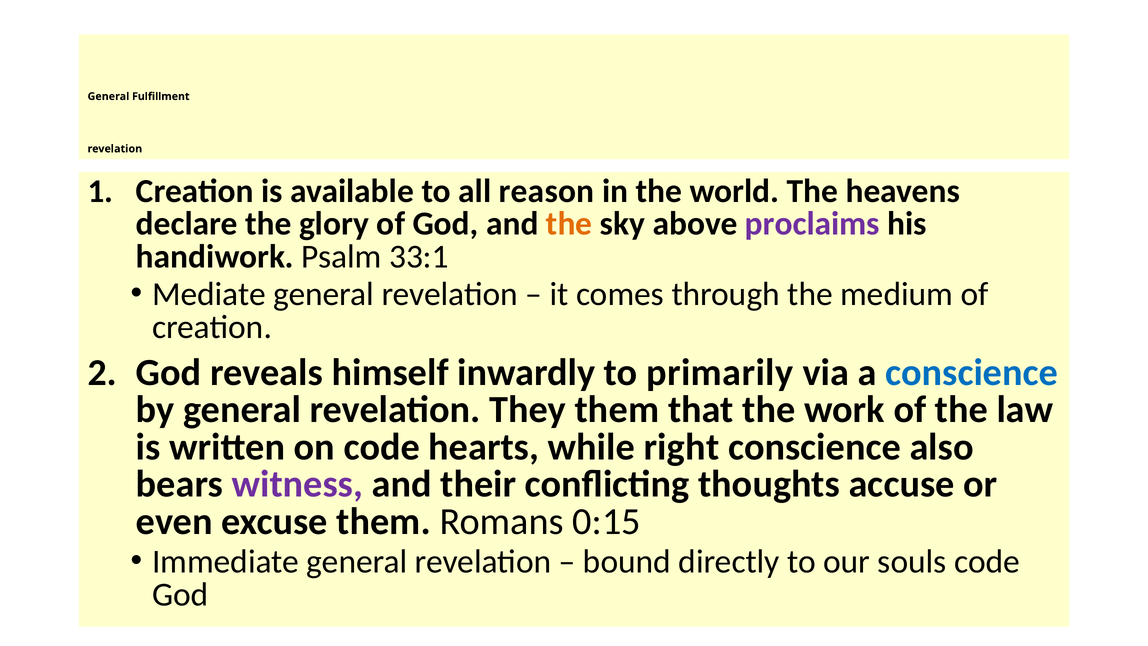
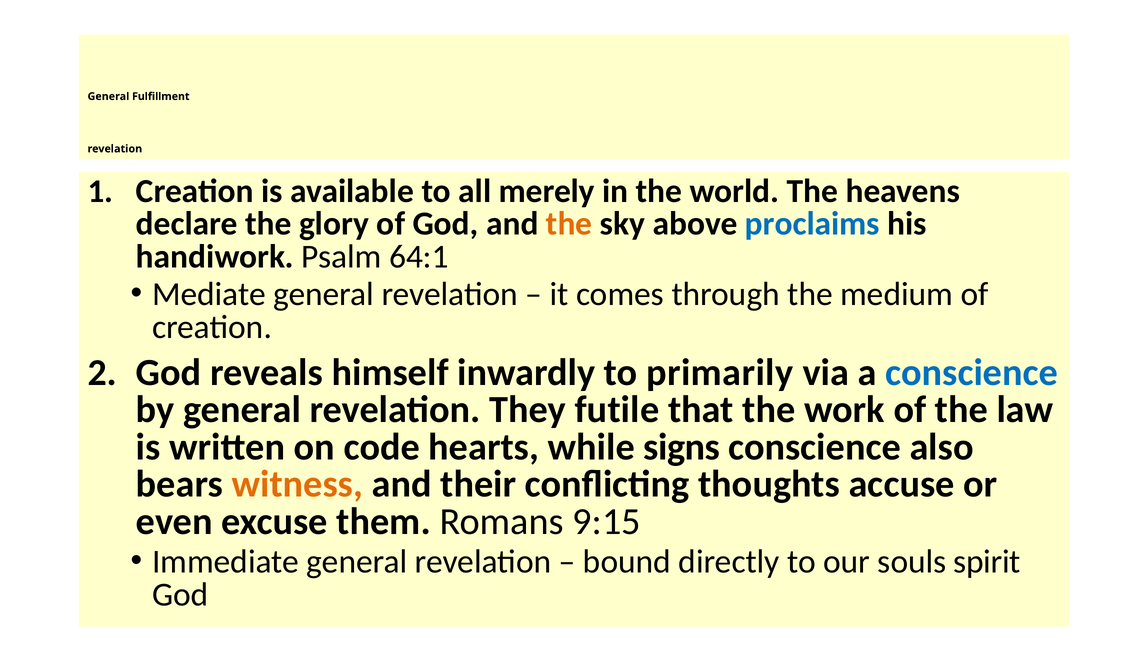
reason: reason -> merely (547, 191)
proclaims colour: purple -> blue (812, 224)
33:1: 33:1 -> 64:1 (419, 256)
They them: them -> futile (617, 410)
right: right -> signs (682, 447)
witness colour: purple -> orange (297, 484)
0:15: 0:15 -> 9:15 (607, 521)
souls code: code -> spirit (987, 562)
